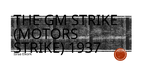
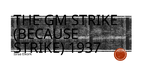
MOTORS: MOTORS -> BECAUSE (46, 34)
